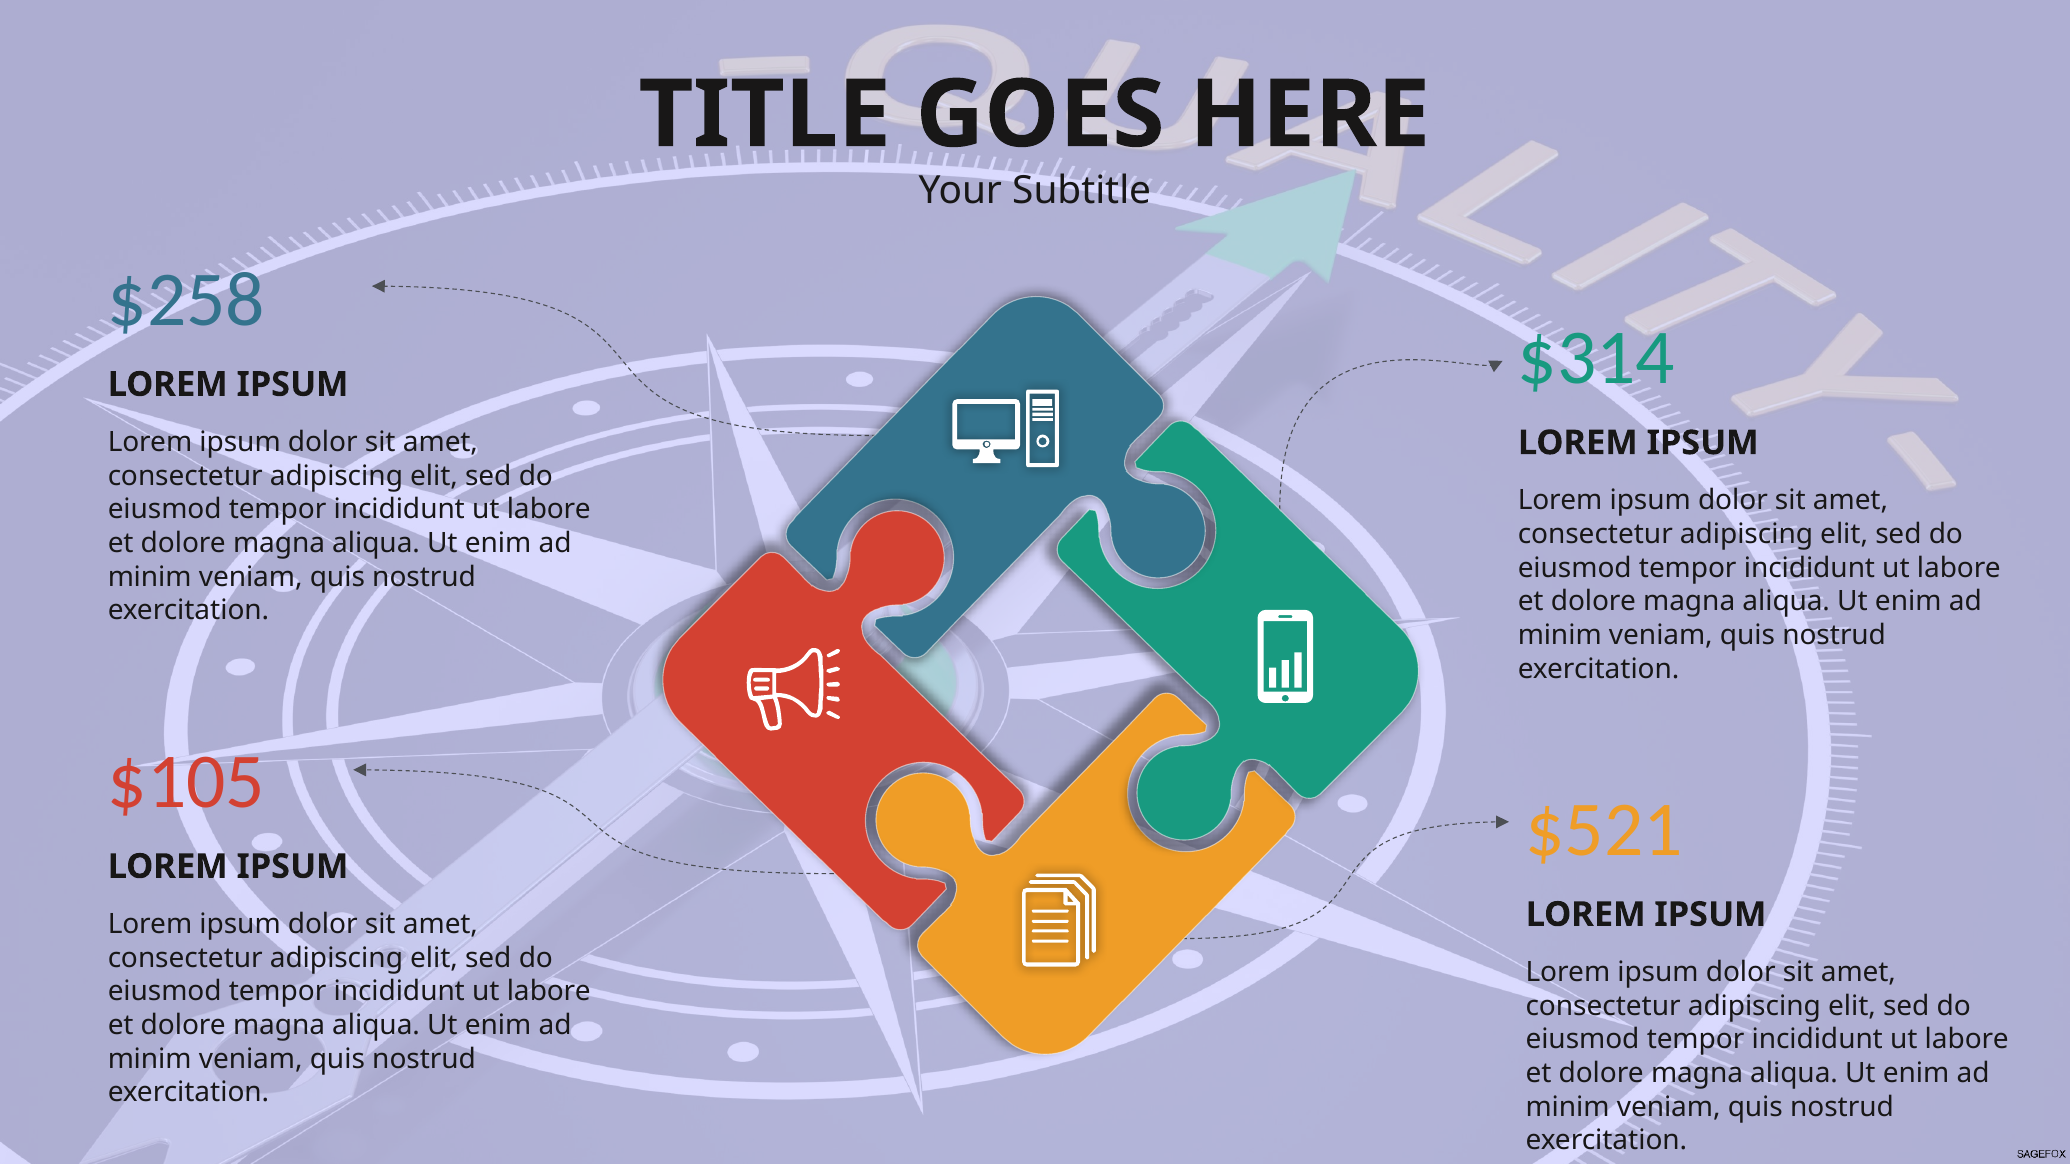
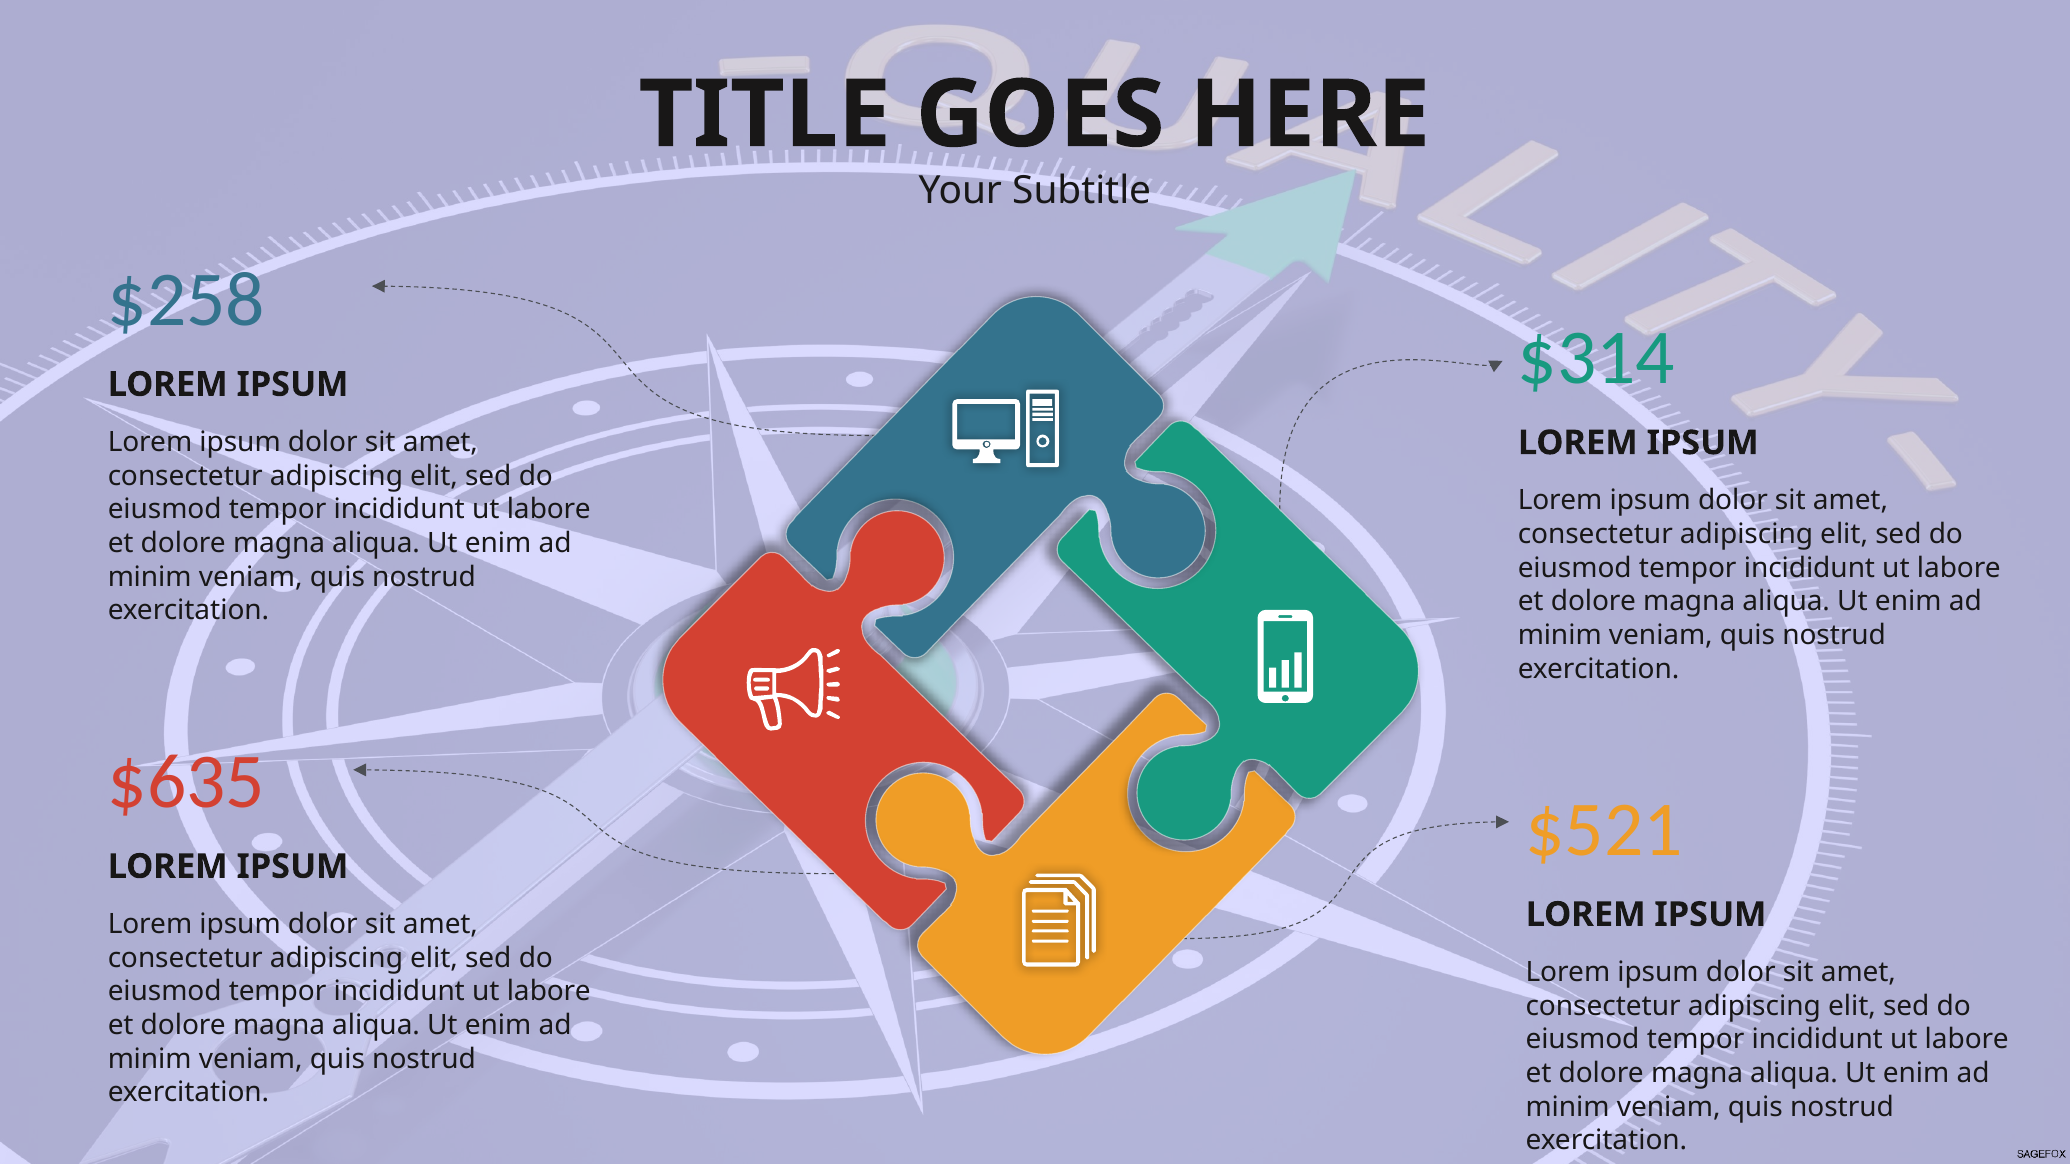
$105: $105 -> $635 (186, 782)
